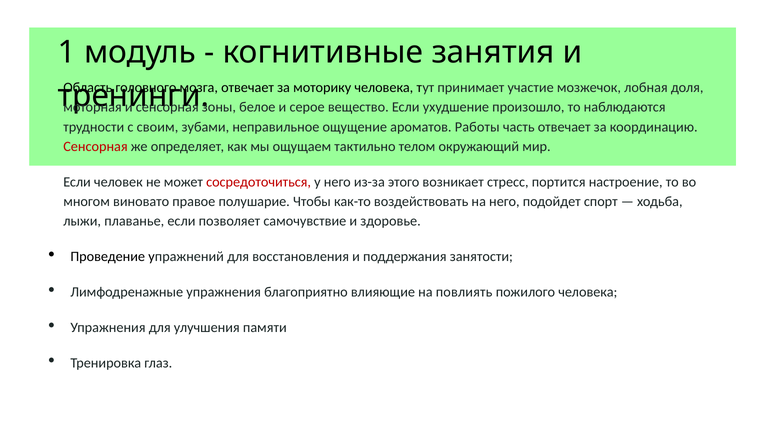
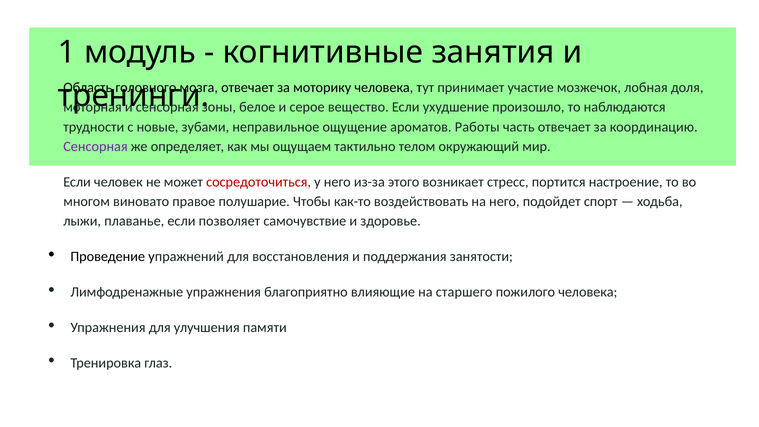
своим: своим -> новые (158, 127)
Сенсорная colour: red -> purple (95, 147)
повлиять: повлиять -> старшего (464, 292)
